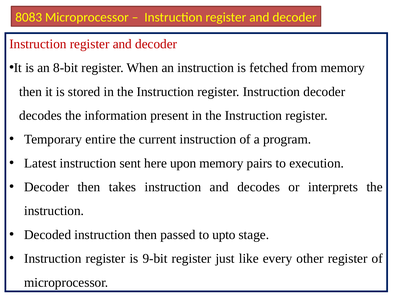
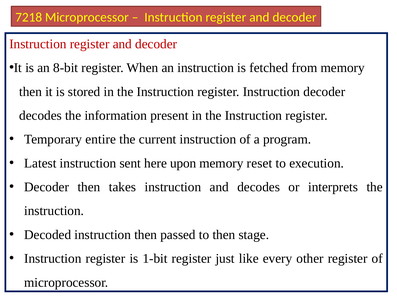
8083: 8083 -> 7218 (29, 17)
pairs: pairs -> reset (259, 163)
to upto: upto -> then (224, 235)
9-bit: 9-bit -> 1-bit (155, 258)
